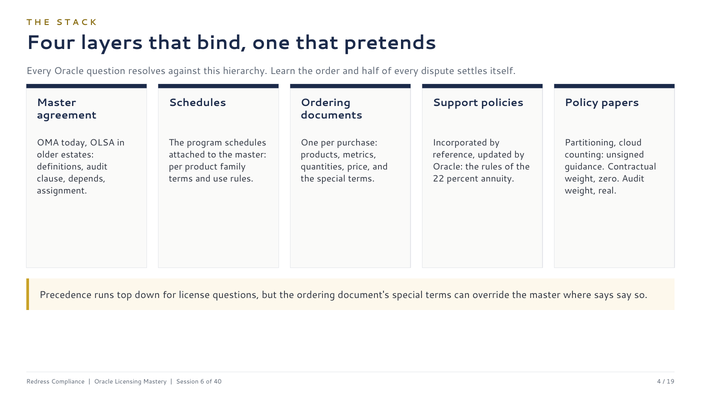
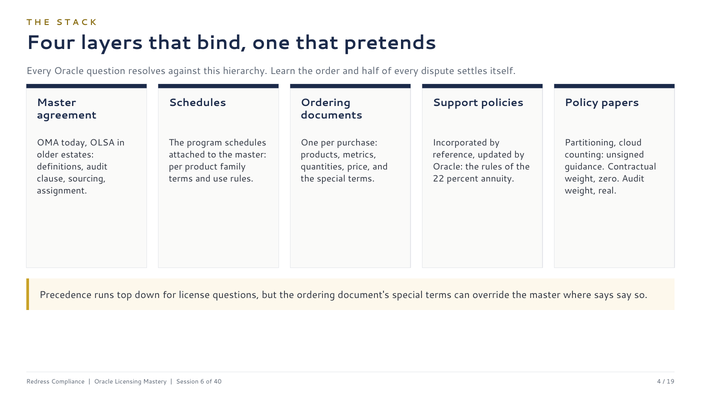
depends: depends -> sourcing (87, 179)
